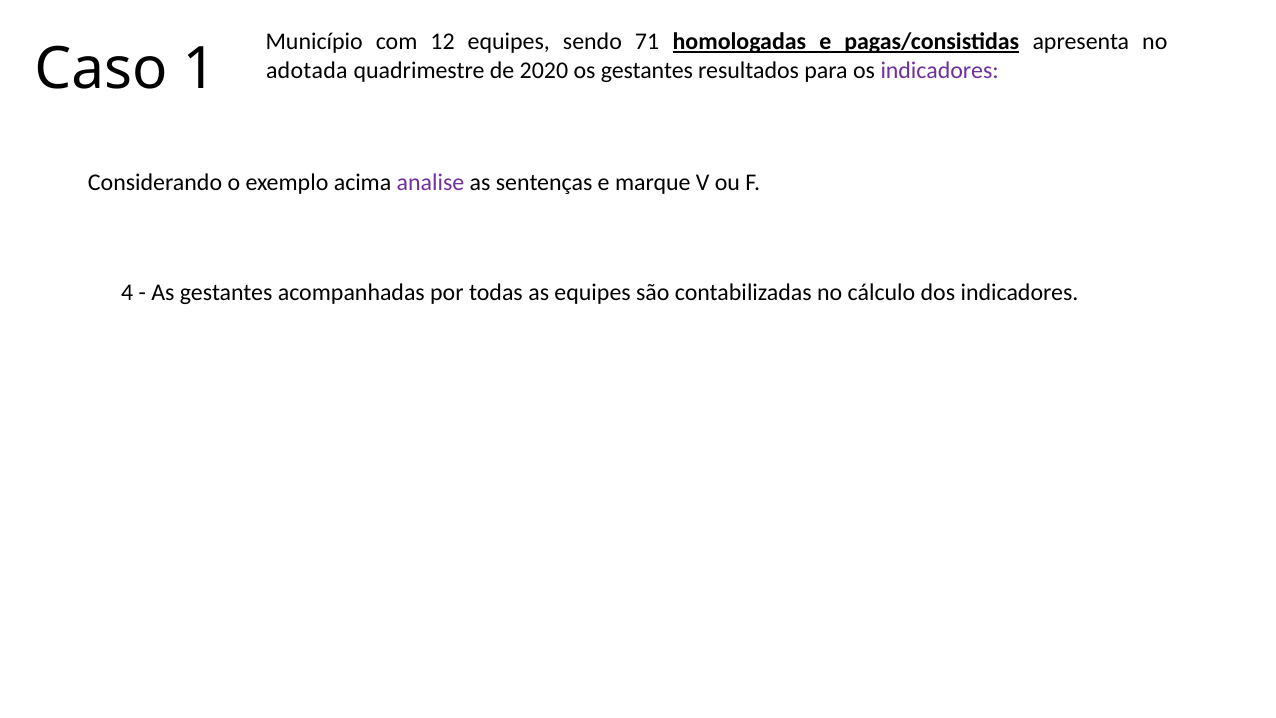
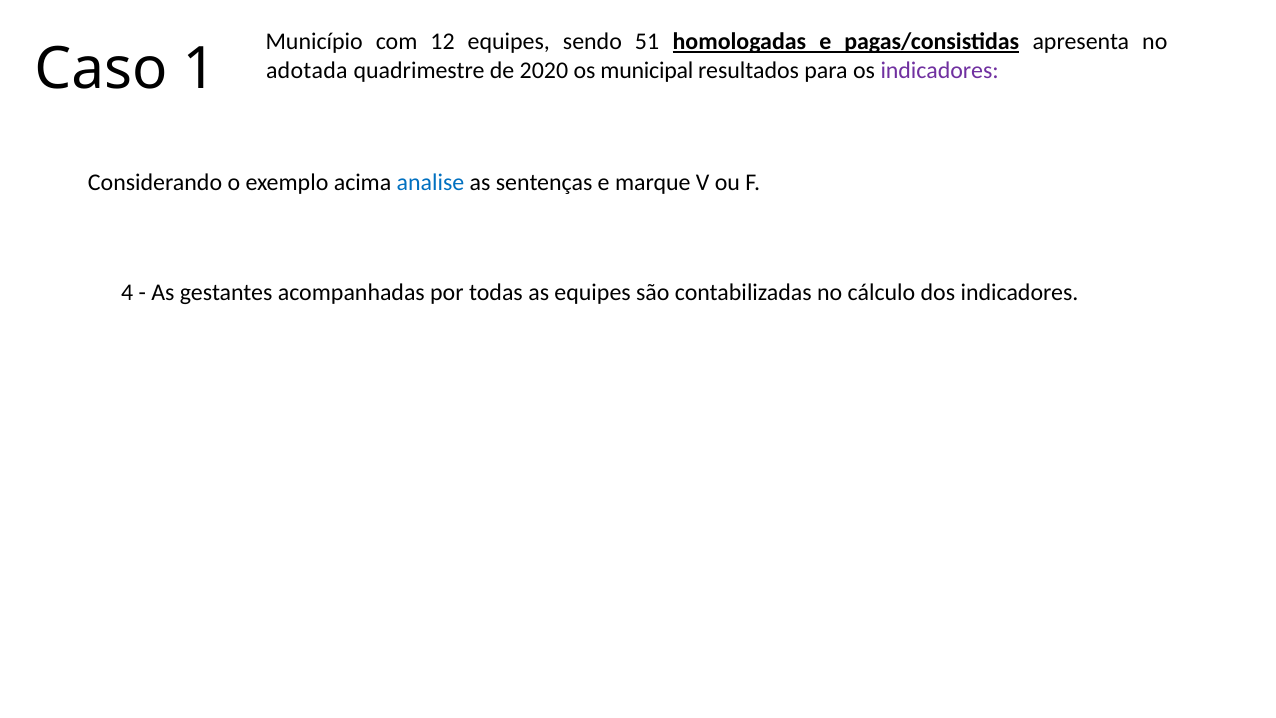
71: 71 -> 51 (647, 42)
os gestantes: gestantes -> municipal (647, 70)
analise colour: purple -> blue (430, 183)
